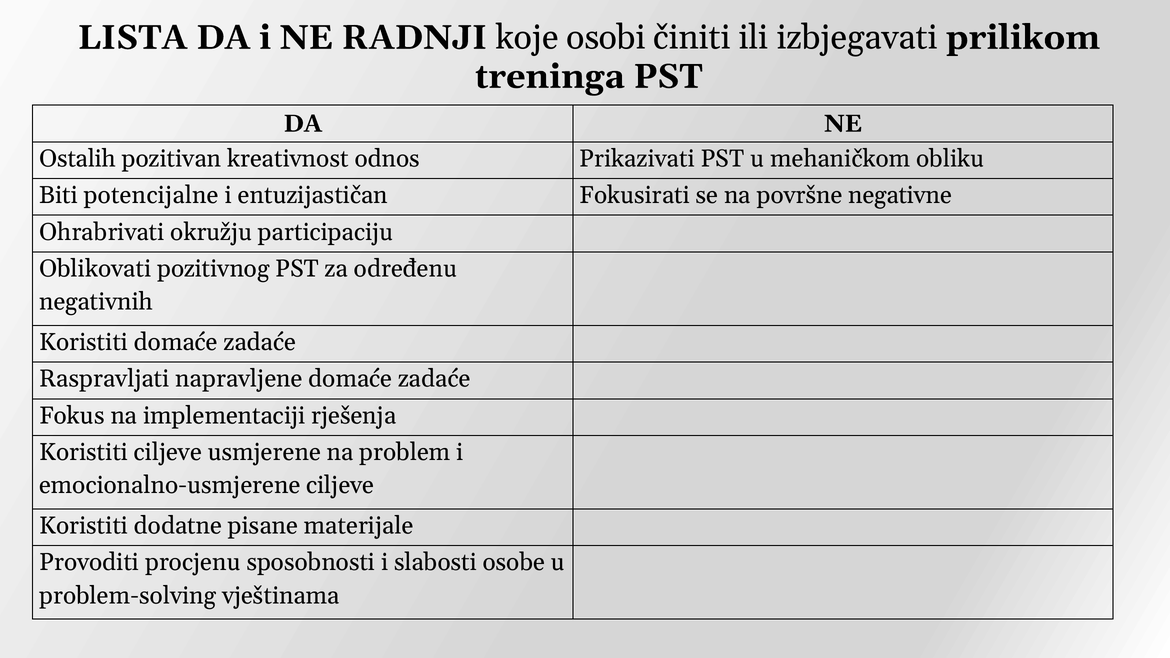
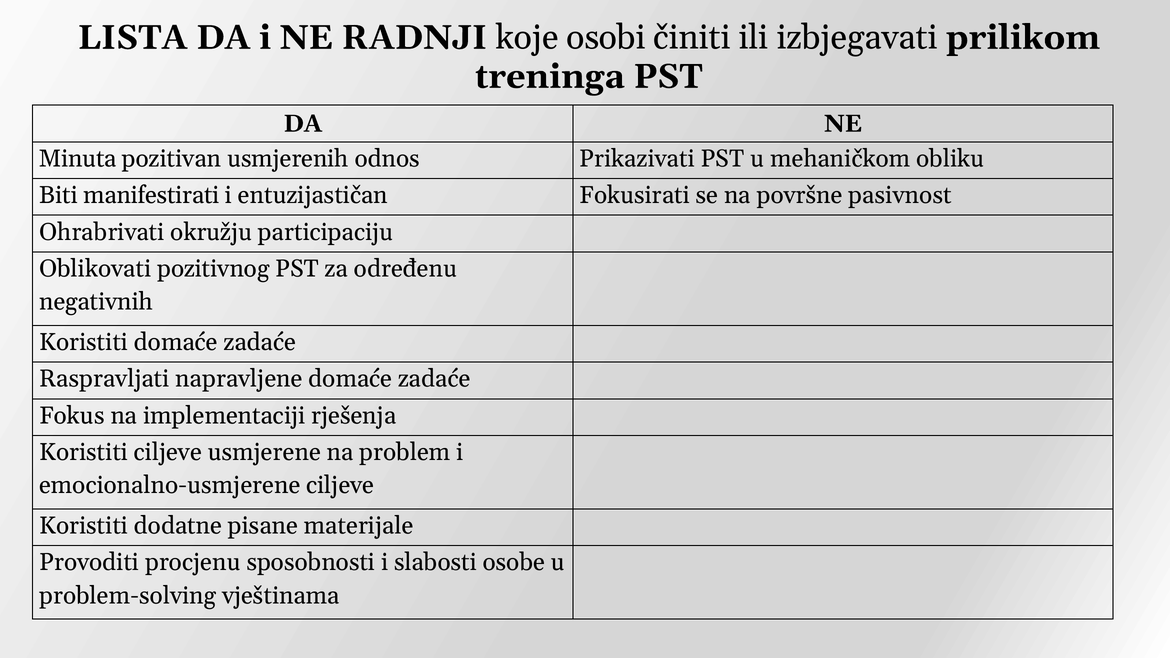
Ostalih: Ostalih -> Minuta (78, 159)
kreativnost: kreativnost -> usmjerenih (288, 159)
potencijalne: potencijalne -> manifestirati (151, 195)
negativne: negativne -> pasivnost (900, 195)
